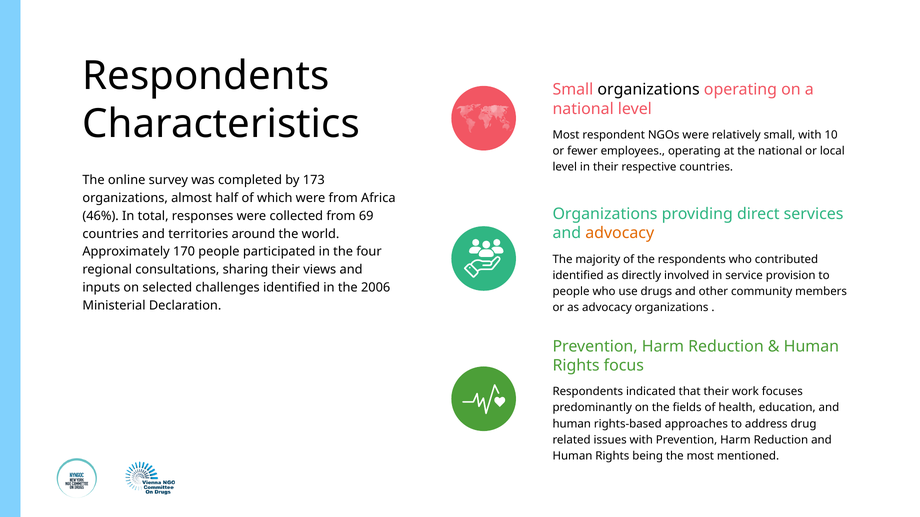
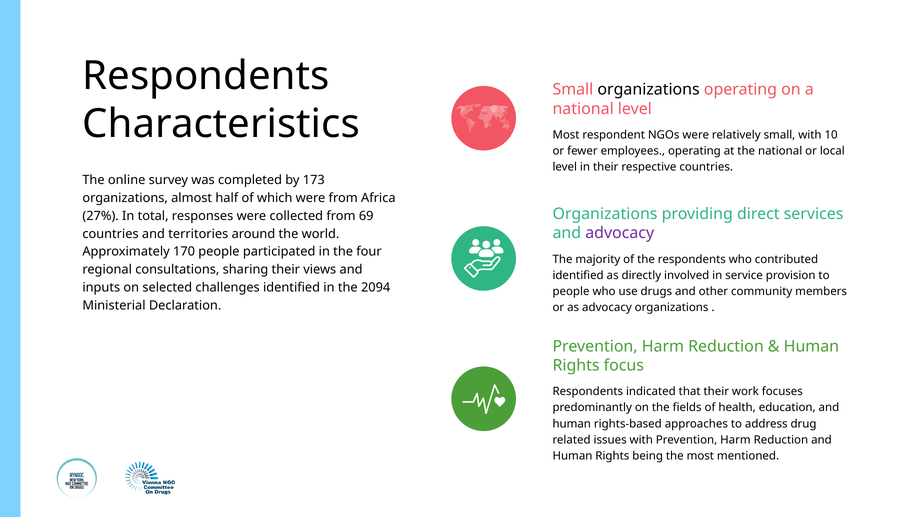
46%: 46% -> 27% (101, 216)
advocacy colour: orange -> purple (620, 233)
2006: 2006 -> 2094 (376, 288)
